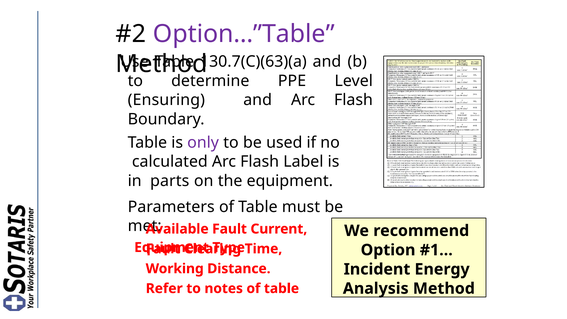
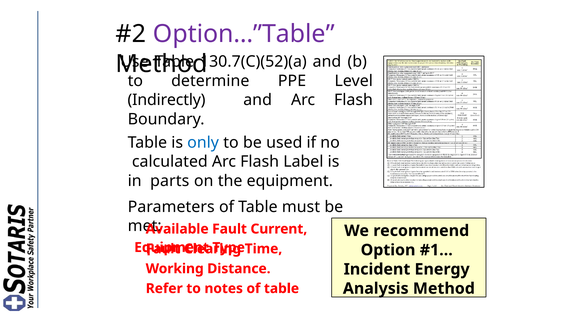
130.7(C)(63)(a: 130.7(C)(63)(a -> 130.7(C)(52)(a (253, 62)
Ensuring: Ensuring -> Indirectly (167, 100)
only colour: purple -> blue (203, 142)
